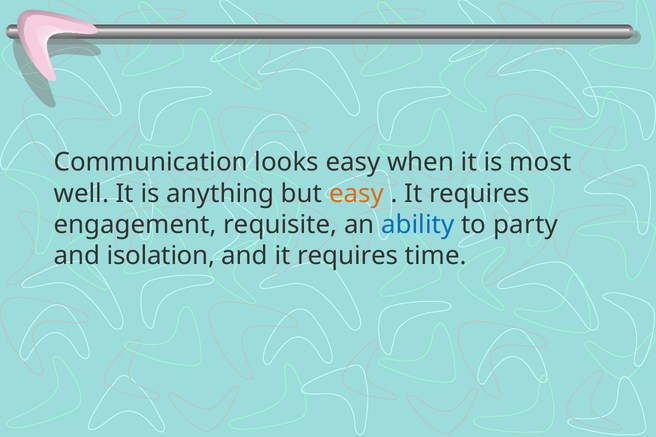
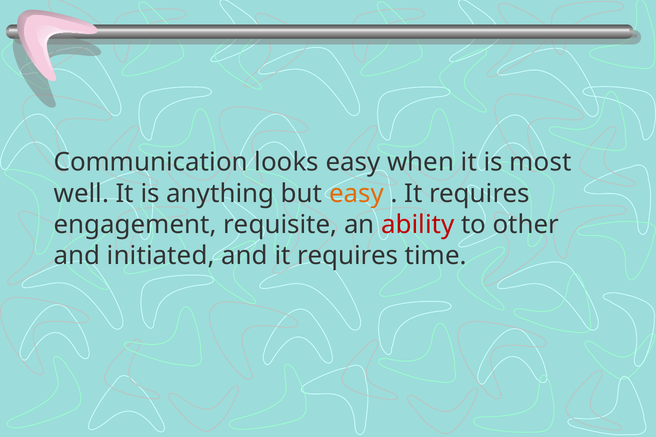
ability colour: blue -> red (418, 225)
party: party -> other (526, 225)
isolation: isolation -> initiated (161, 256)
